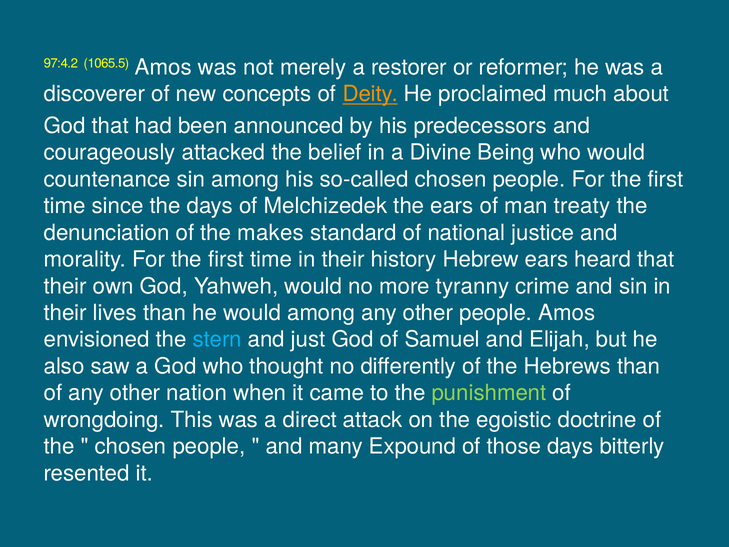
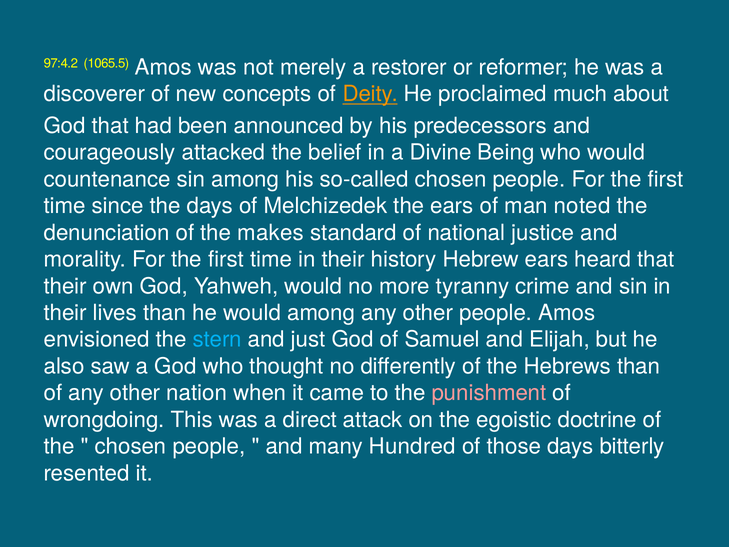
treaty: treaty -> noted (582, 206)
punishment colour: light green -> pink (489, 393)
Expound: Expound -> Hundred (412, 446)
